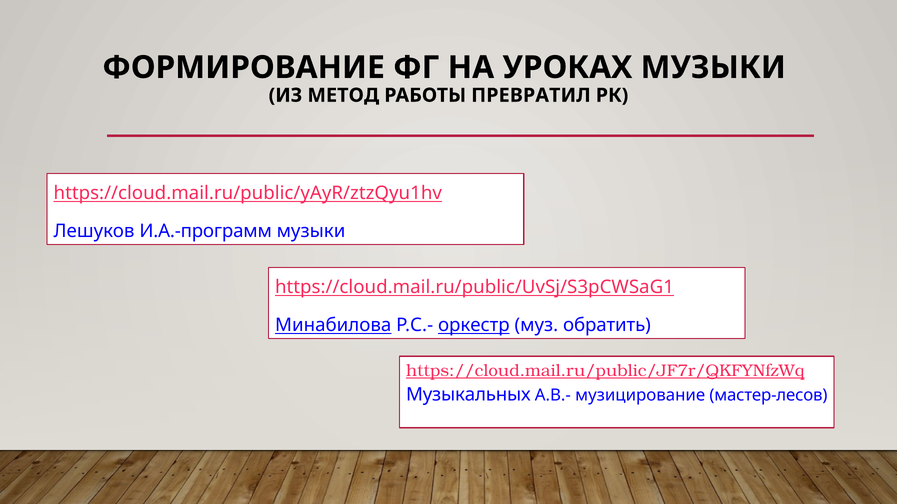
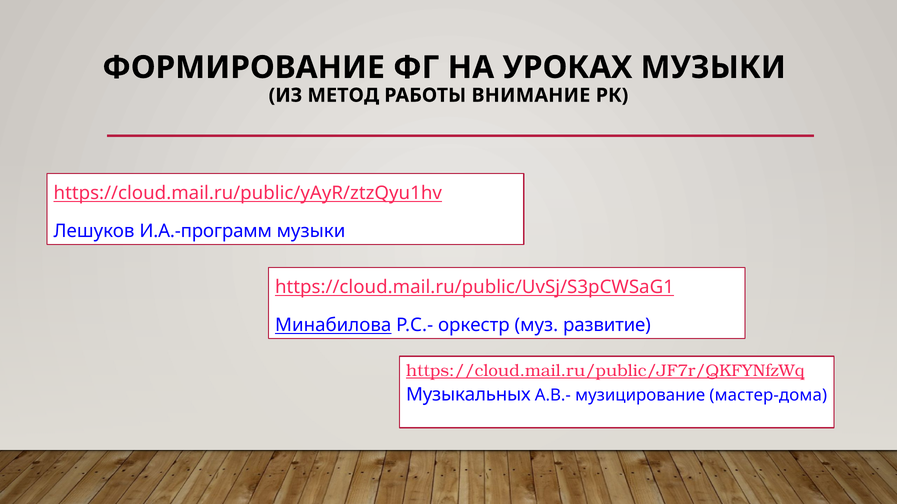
ПРЕВРАТИЛ: ПРЕВРАТИЛ -> ВНИМАНИЕ (531, 95)
оркестр underline: present -> none (474, 326)
обратить: обратить -> развитие (607, 326)
мастер-лесов: мастер-лесов -> мастер-дома (768, 396)
